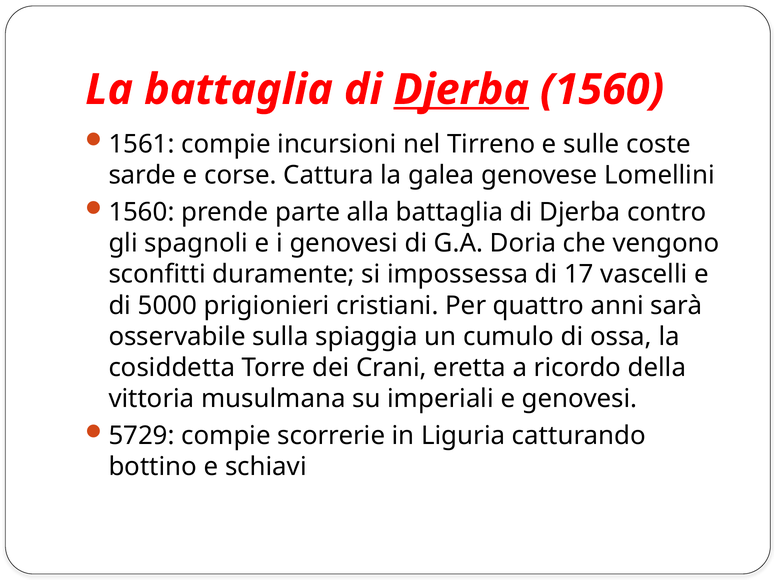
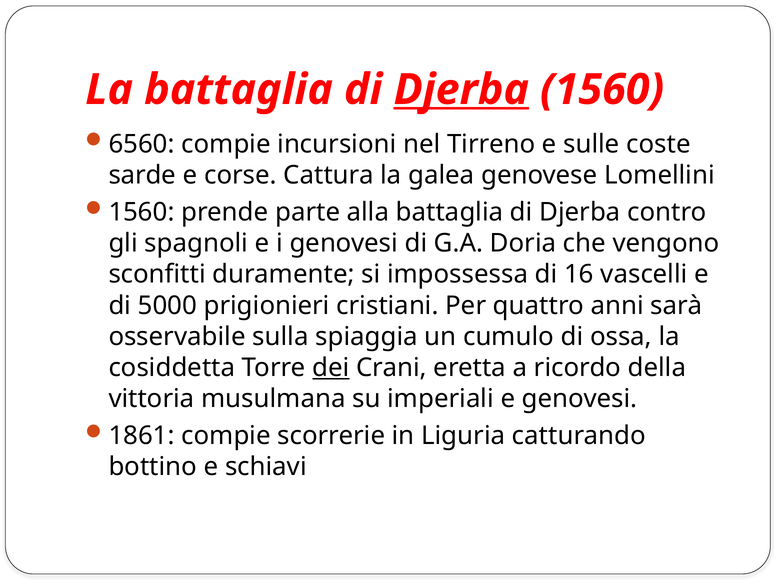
1561: 1561 -> 6560 (142, 144)
17: 17 -> 16 (579, 274)
dei underline: none -> present (331, 368)
5729: 5729 -> 1861 (142, 436)
